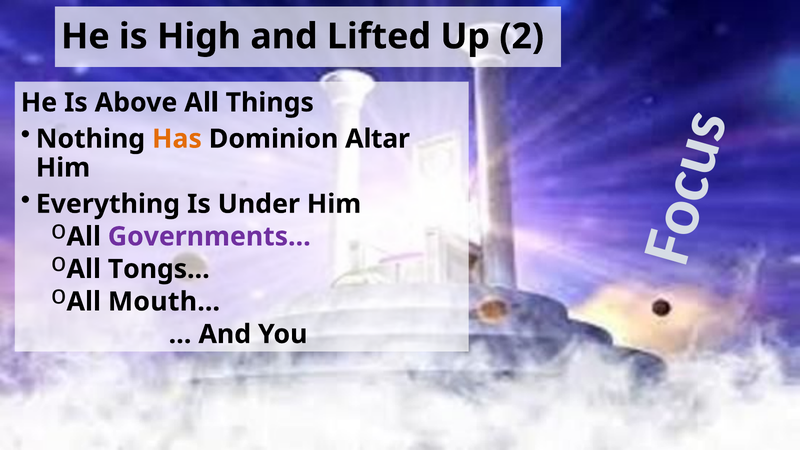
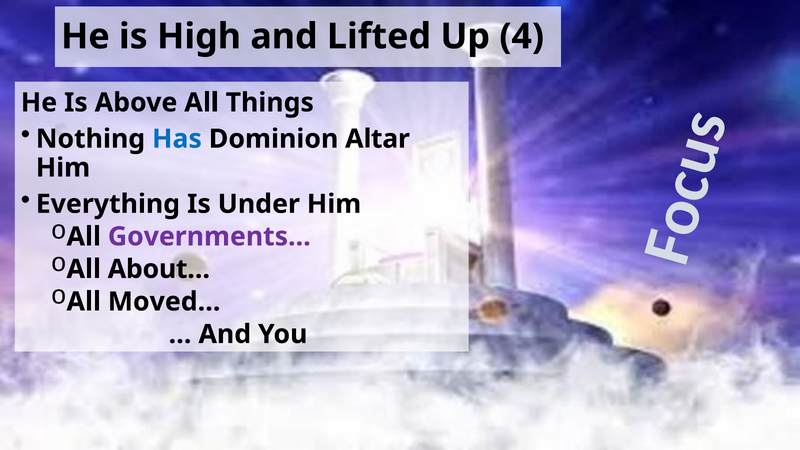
2: 2 -> 4 (522, 37)
Has colour: orange -> blue (177, 139)
Tongs…: Tongs… -> About… (159, 269)
Mouth…: Mouth… -> Moved… (164, 302)
